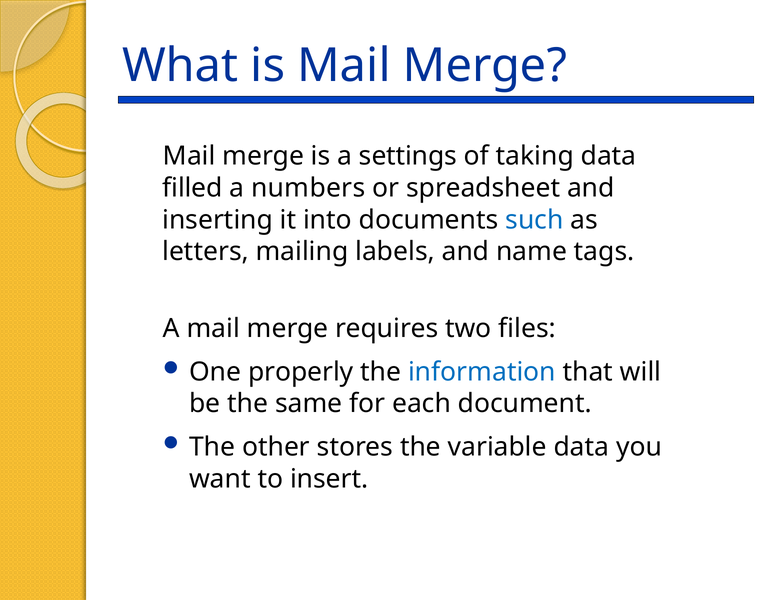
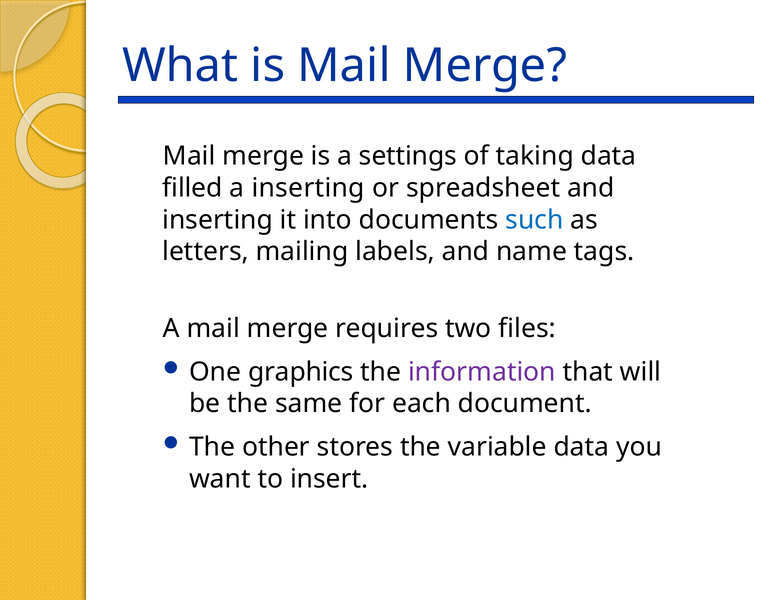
a numbers: numbers -> inserting (308, 188)
properly: properly -> graphics (301, 372)
information colour: blue -> purple (482, 372)
